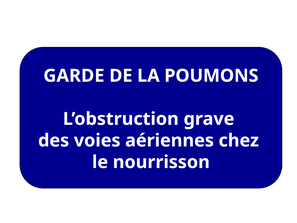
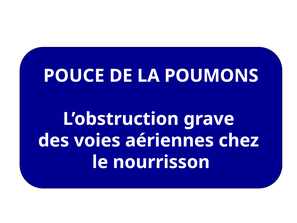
GARDE: GARDE -> POUCE (74, 76)
